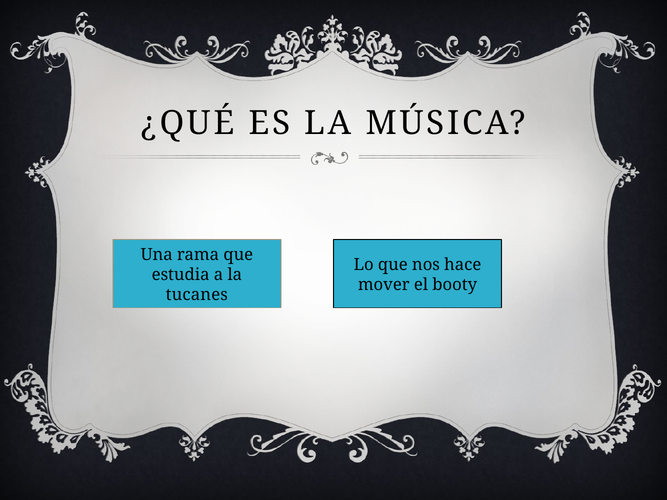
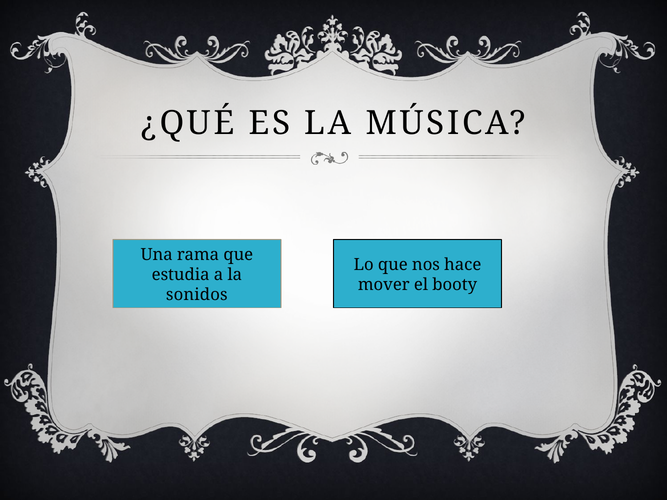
tucanes: tucanes -> sonidos (197, 295)
